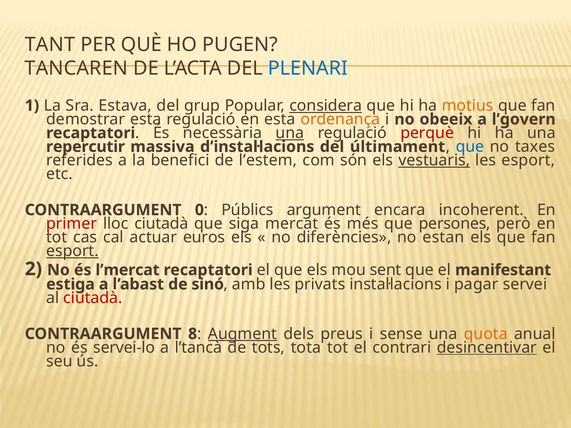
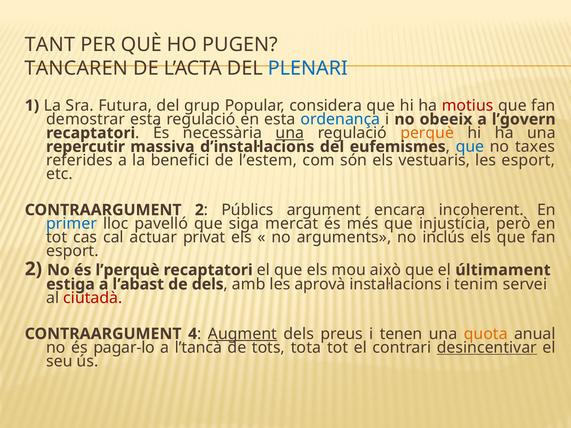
Estava: Estava -> Futura (125, 106)
considera underline: present -> none (326, 106)
motius colour: orange -> red (468, 106)
ordenança colour: orange -> blue (340, 119)
perquè colour: red -> orange (427, 133)
últimament: últimament -> eufemismes (398, 147)
vestuaris underline: present -> none (434, 160)
CONTRAARGUMENT 0: 0 -> 2 (199, 210)
primer colour: red -> blue (72, 224)
lloc ciutadà: ciutadà -> pavelló (161, 224)
persones: persones -> injustícia (454, 224)
euros: euros -> privat (204, 238)
diferències: diferències -> arguments (344, 238)
estan: estan -> inclús (444, 238)
esport underline: present -> none (72, 251)
l’mercat: l’mercat -> l’perquè (128, 270)
sent: sent -> això (385, 270)
manifestant: manifestant -> últimament (503, 270)
de sinó: sinó -> dels (208, 284)
privats: privats -> aprovà (320, 284)
pagar: pagar -> tenim (476, 284)
8: 8 -> 4 (193, 334)
sense: sense -> tenen (401, 334)
servei-lo: servei-lo -> pagar-lo (124, 348)
